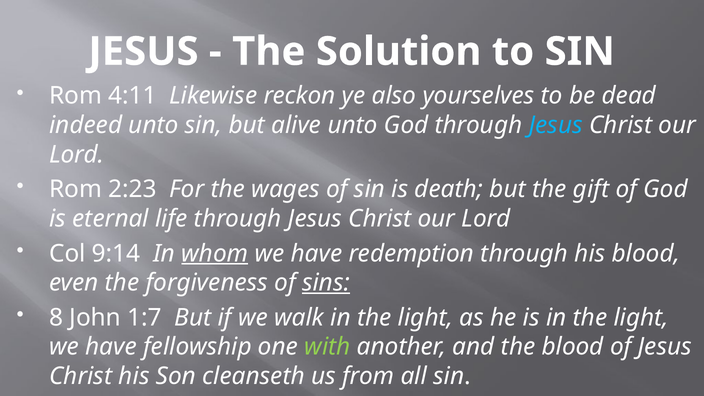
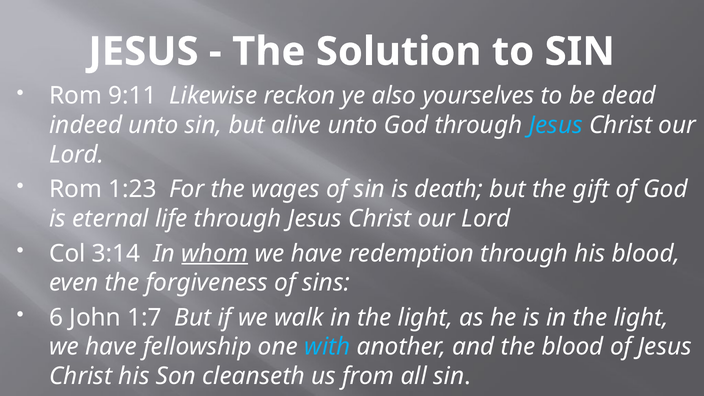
4:11: 4:11 -> 9:11 (132, 96)
2:23: 2:23 -> 1:23 (132, 189)
9:14: 9:14 -> 3:14 (116, 253)
sins underline: present -> none (326, 283)
8: 8 -> 6 (56, 318)
with colour: light green -> light blue (328, 347)
